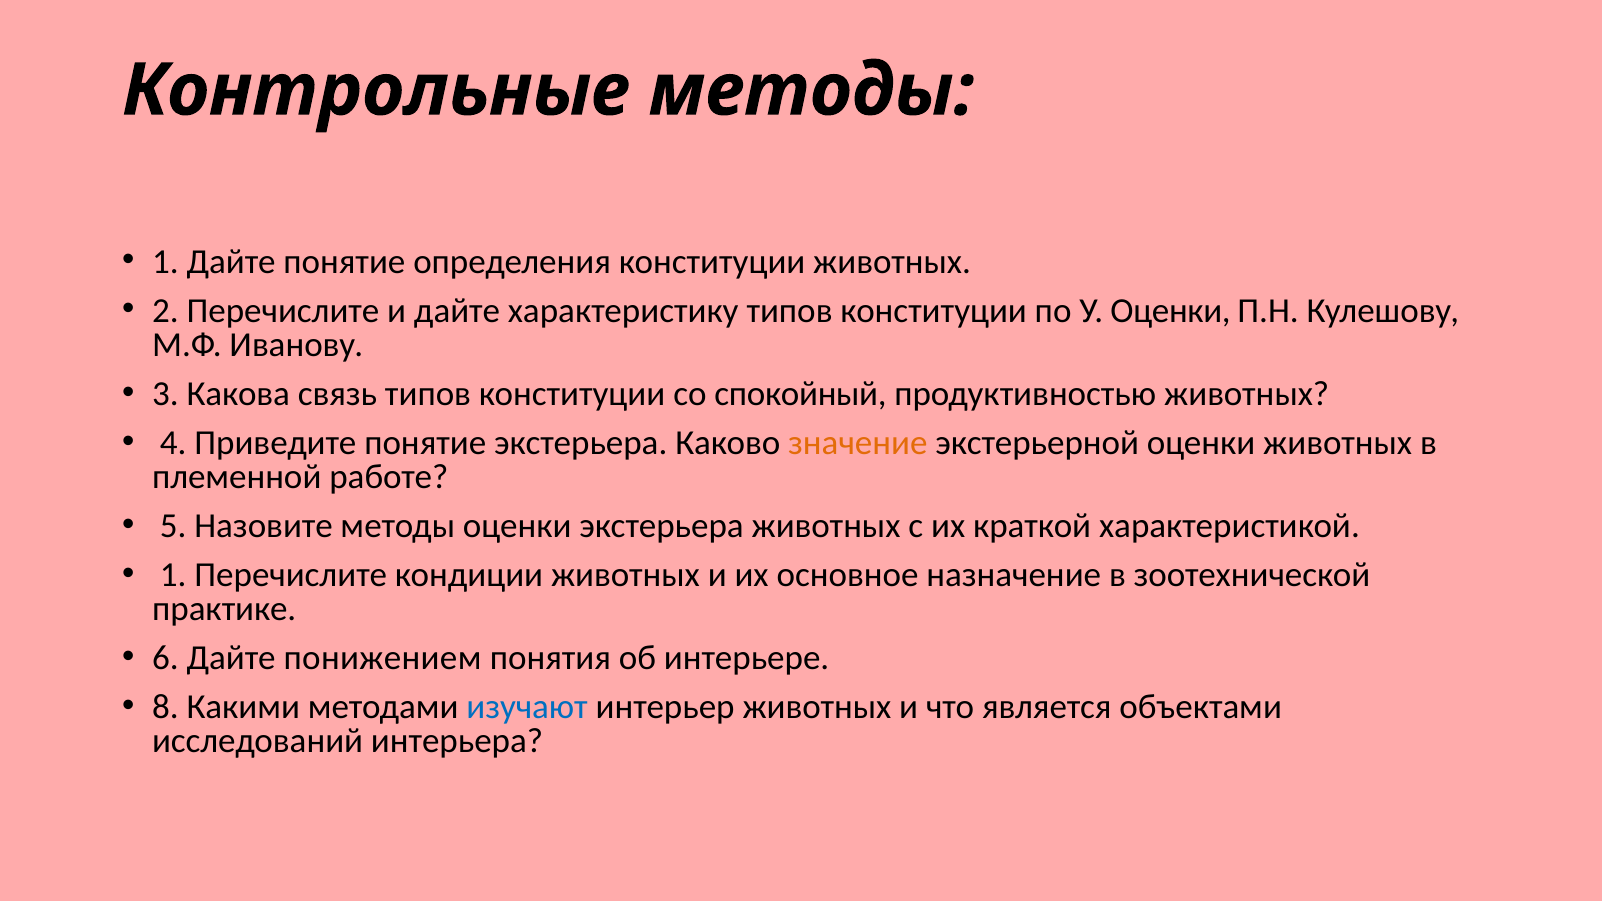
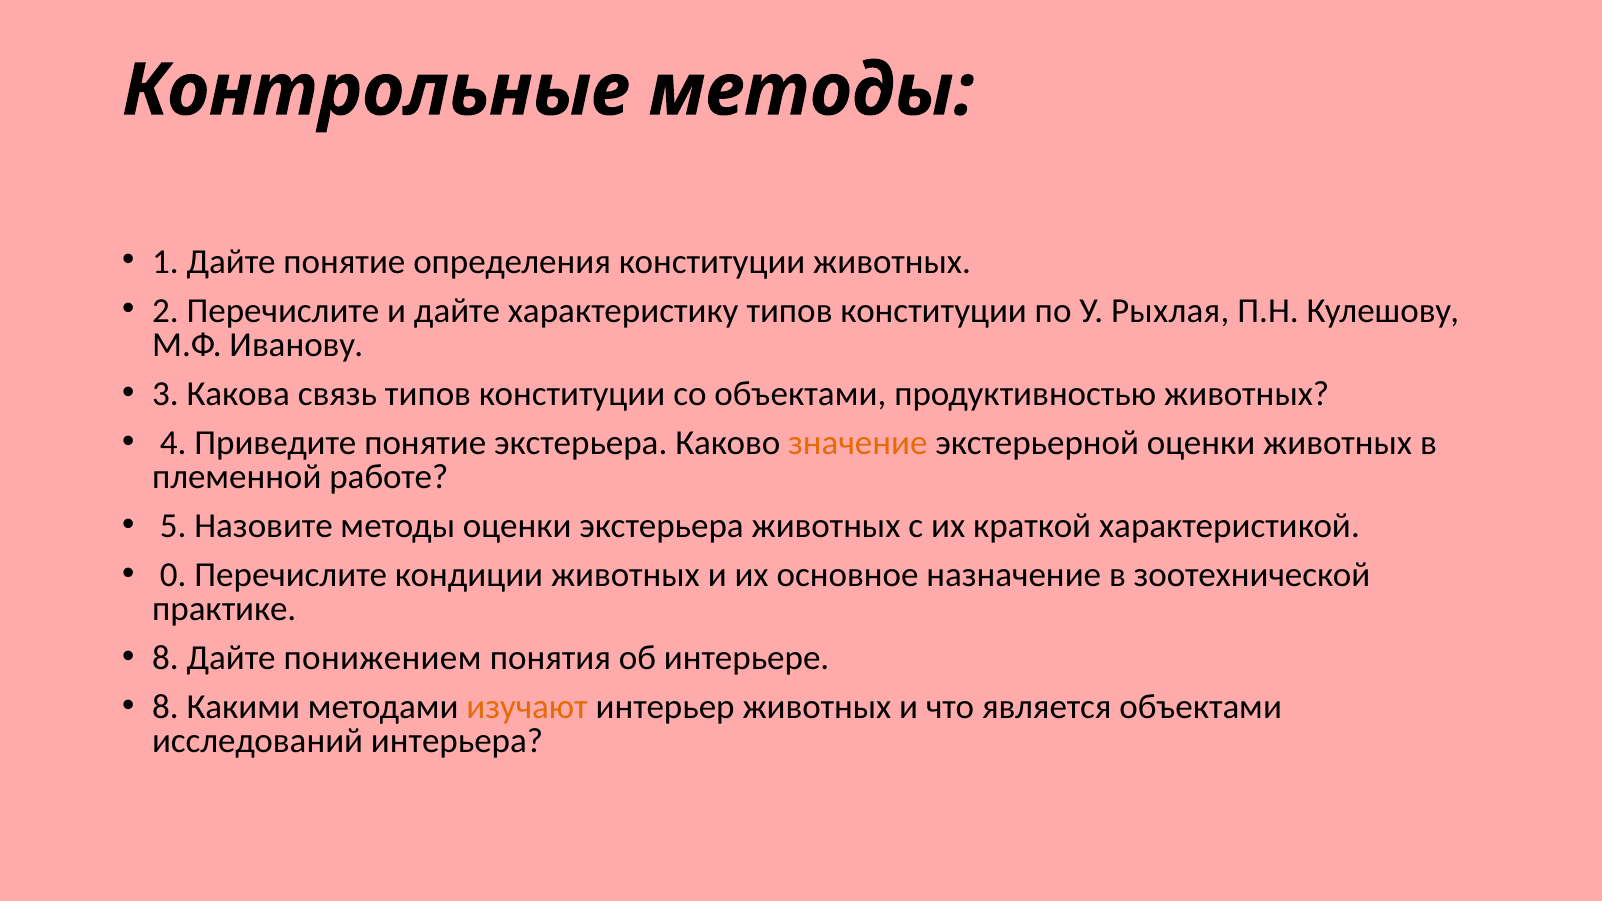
У Оценки: Оценки -> Рыхлая (1170, 311)
со спокойный: спокойный -> объектами (800, 394)
1: 1 -> 0 (173, 575)
6: 6 -> 8 (165, 658)
изучают colour: blue -> orange (527, 707)
